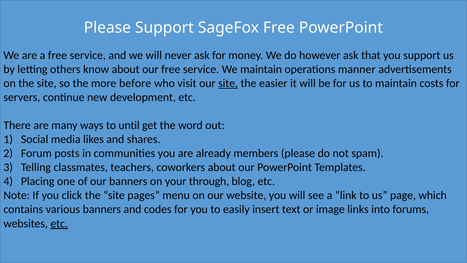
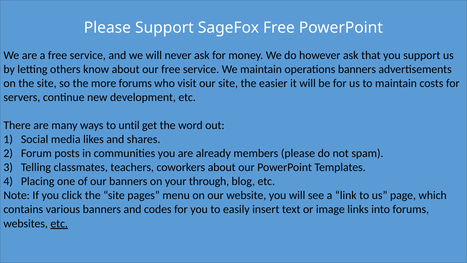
operations manner: manner -> banners (357, 69)
more before: before -> forums (135, 83)
site underline: present -> none (228, 83)
